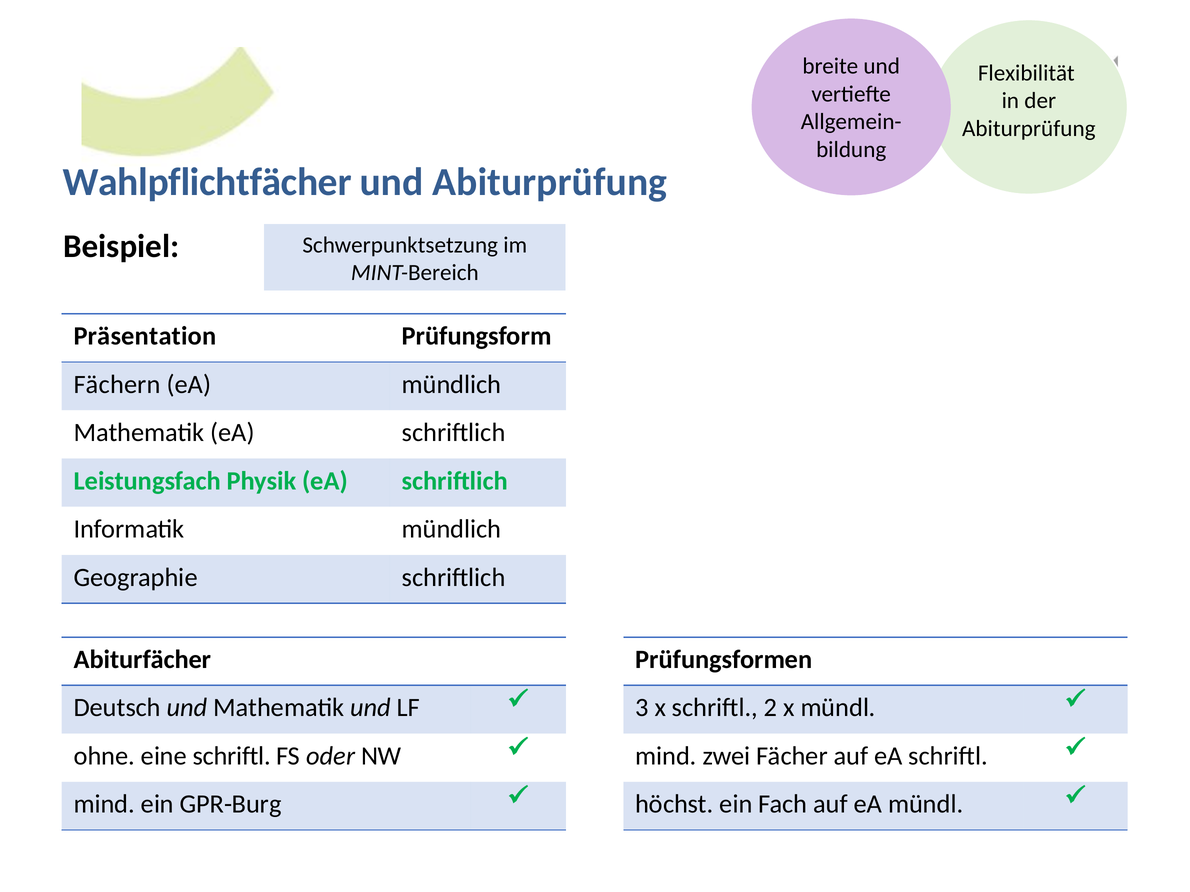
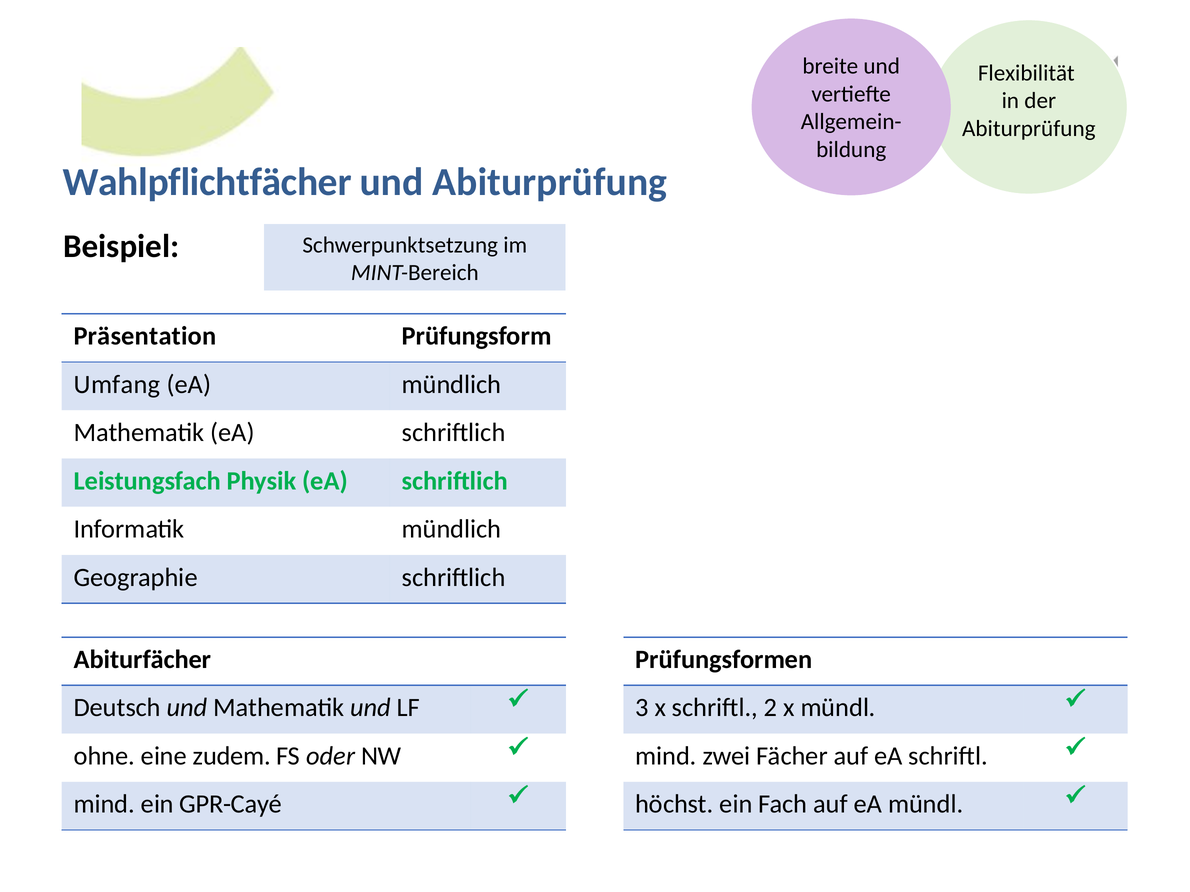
Fächern: Fächern -> Umfang (117, 385)
eine schriftl: schriftl -> zudem (232, 756)
GPR-Burg: GPR-Burg -> GPR-Cayé (231, 805)
